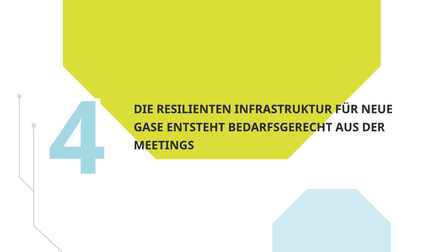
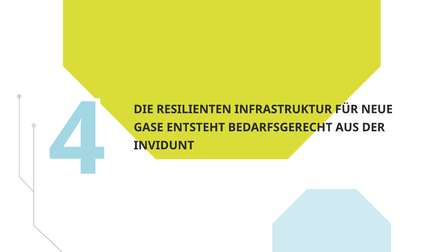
MEETINGS: MEETINGS -> INVIDUNT (164, 145)
